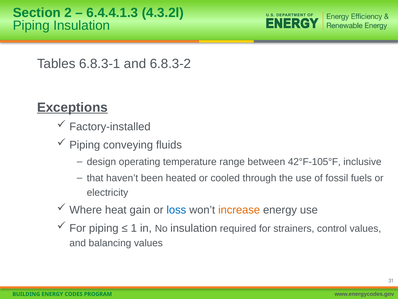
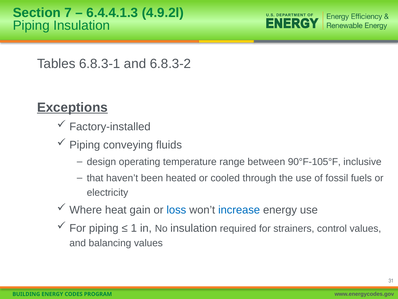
2: 2 -> 7 (68, 13)
4.3.2l: 4.3.2l -> 4.9.2l (163, 13)
42°F-105°F: 42°F-105°F -> 90°F-105°F (314, 162)
increase colour: orange -> blue (239, 210)
